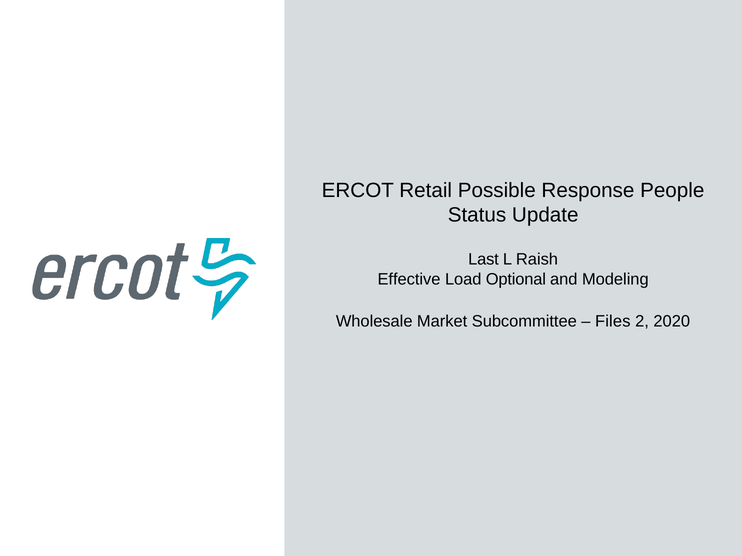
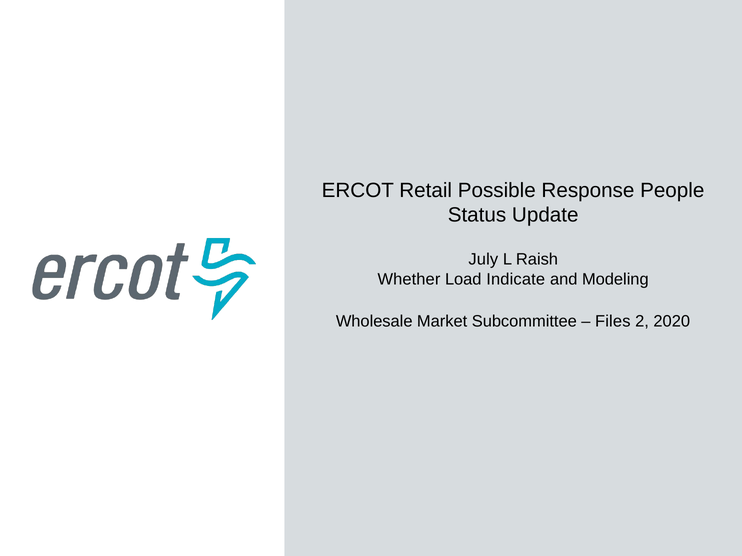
Last: Last -> July (483, 260)
Effective: Effective -> Whether (409, 279)
Optional: Optional -> Indicate (516, 279)
